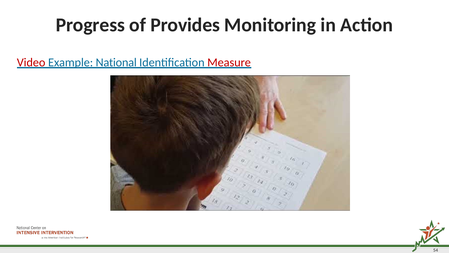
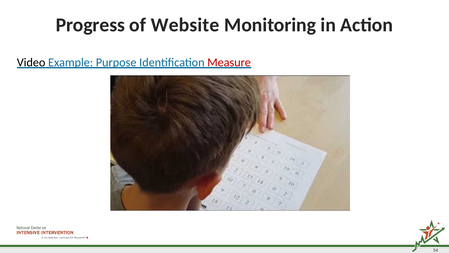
Provides: Provides -> Website (185, 25)
Video colour: red -> black (31, 62)
National: National -> Purpose (116, 62)
